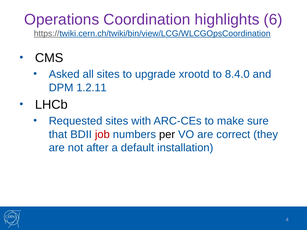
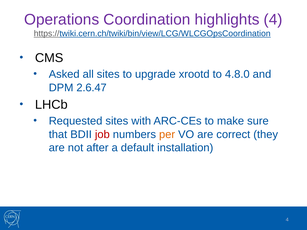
highlights 6: 6 -> 4 (273, 20)
8.4.0: 8.4.0 -> 4.8.0 (237, 74)
1.2.11: 1.2.11 -> 2.6.47 (92, 88)
per colour: black -> orange (167, 135)
